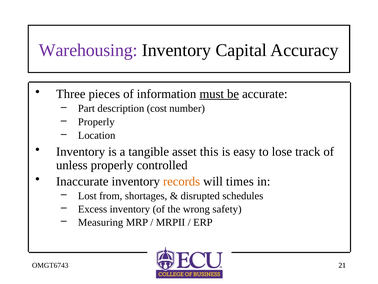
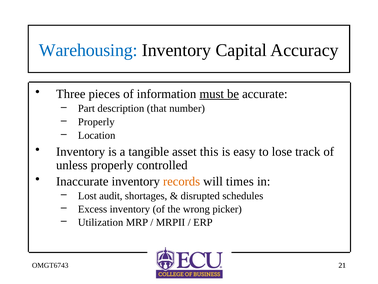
Warehousing colour: purple -> blue (88, 50)
cost: cost -> that (157, 108)
from: from -> audit (111, 195)
safety: safety -> picker (227, 209)
Measuring: Measuring -> Utilization (101, 222)
